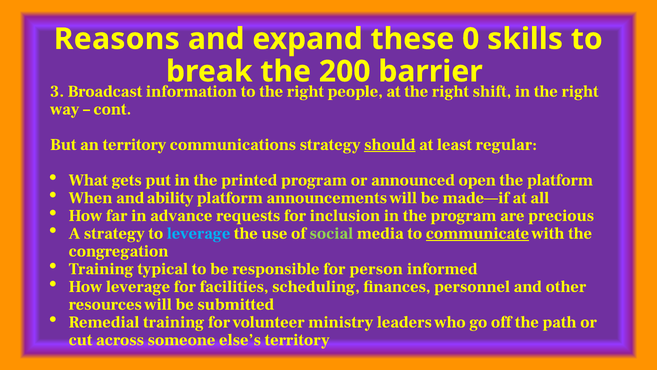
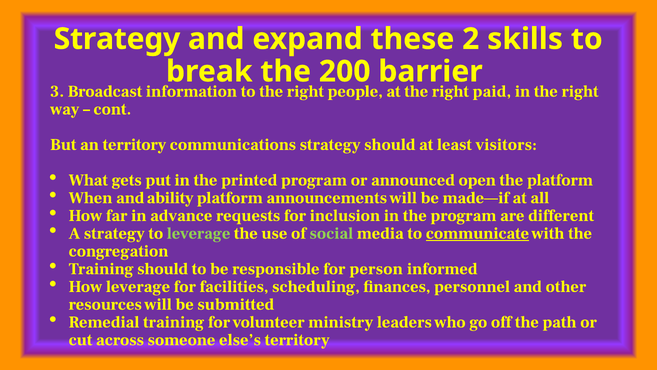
Reasons: Reasons -> Strategy (117, 39)
0: 0 -> 2 (471, 39)
shift: shift -> paid (492, 91)
should underline: present -> none (390, 144)
regular: regular -> visitors (506, 144)
precious: precious -> different (561, 215)
leverage colour: light blue -> light green (199, 233)
Training typical: typical -> should (163, 268)
